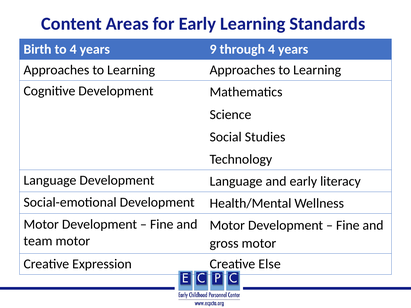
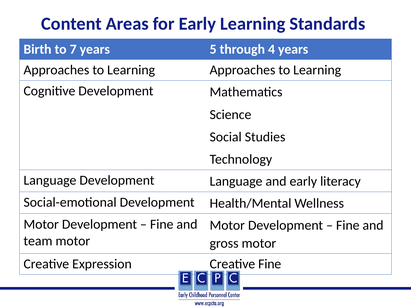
to 4: 4 -> 7 (73, 49)
9: 9 -> 5 (213, 49)
Creative Else: Else -> Fine (270, 264)
